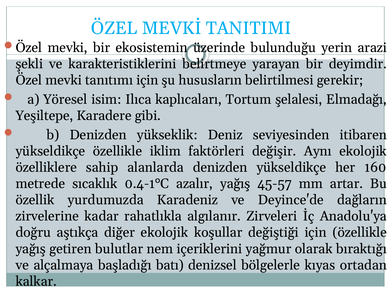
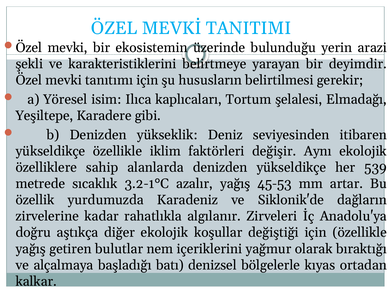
160: 160 -> 539 (376, 168)
0.4-1°C: 0.4-1°C -> 3.2-1°C (147, 184)
45-57: 45-57 -> 45-53 (275, 184)
Deyince'de: Deyince'de -> Siklonik'de (291, 200)
